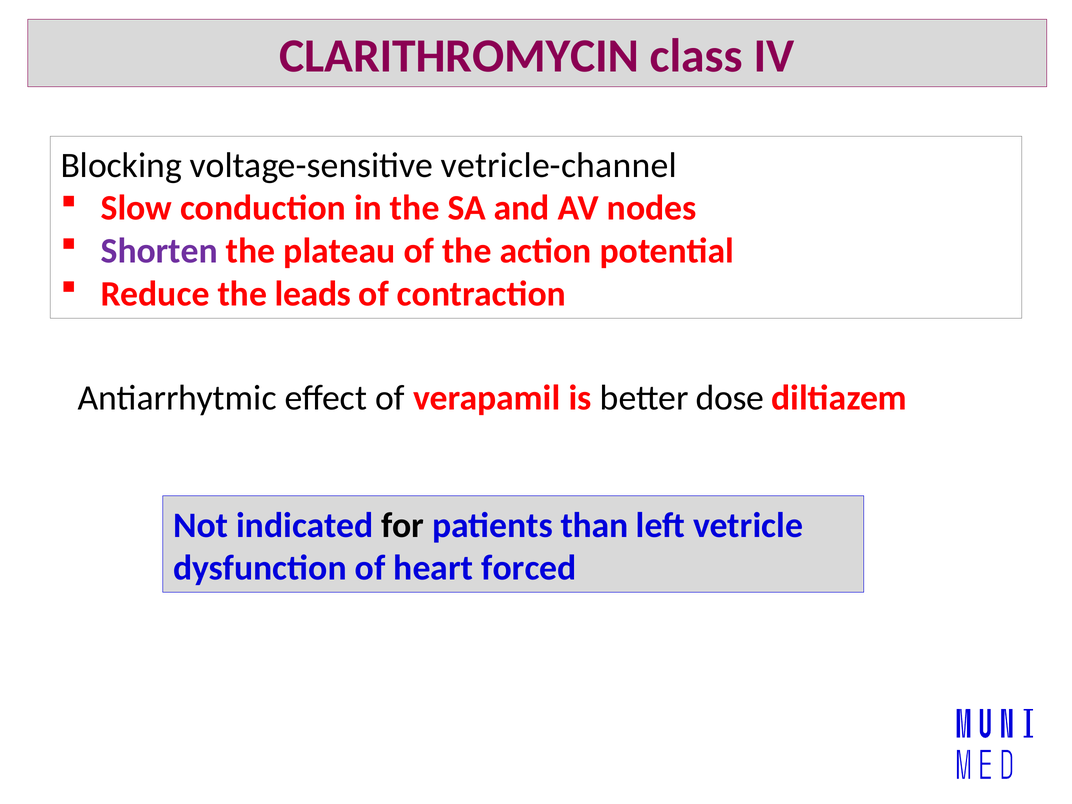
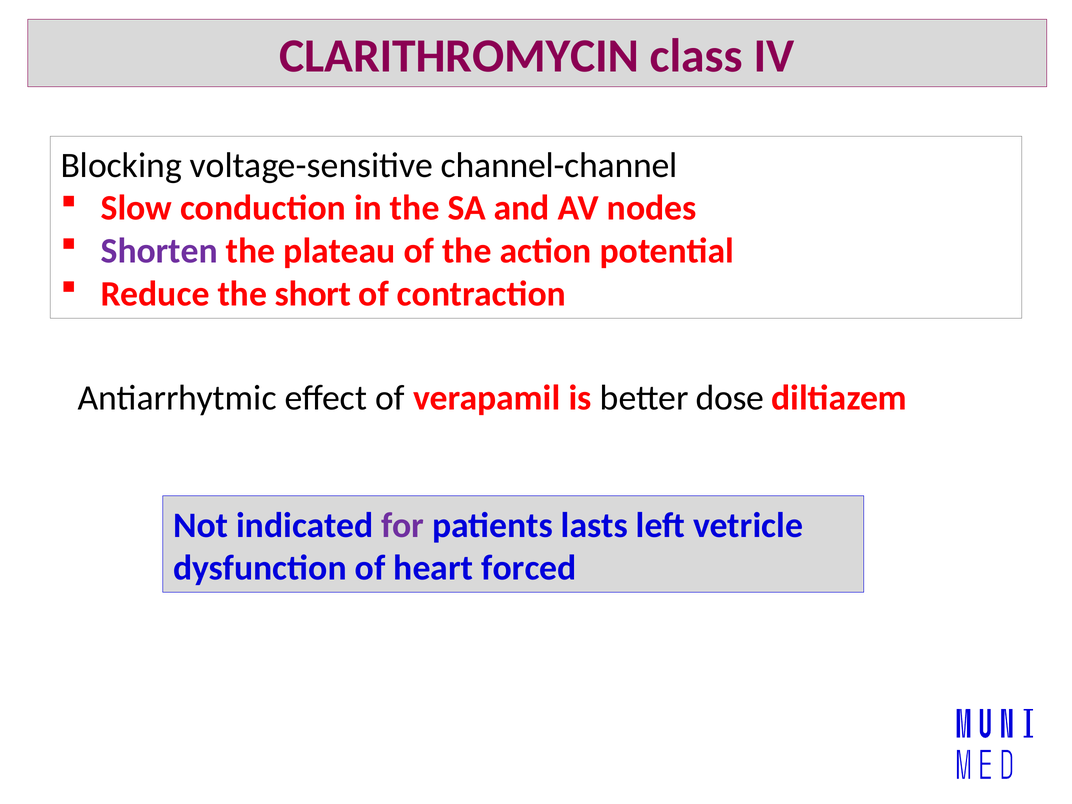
vetricle-channel: vetricle-channel -> channel-channel (559, 165)
leads: leads -> short (313, 294)
for colour: black -> purple (403, 525)
than: than -> lasts (594, 525)
